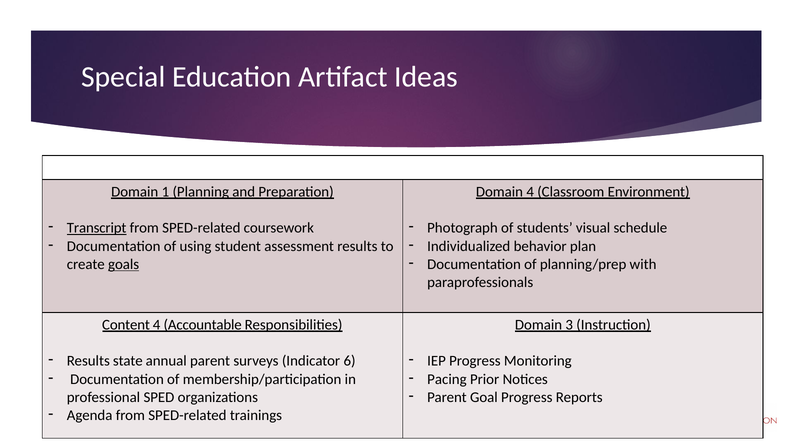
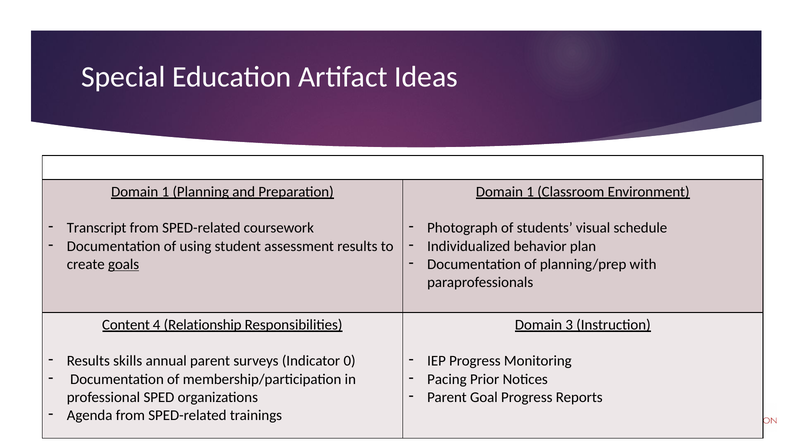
4: 4 -> 1 (530, 192)
Transcript underline: present -> none (97, 228)
Accountable: Accountable -> Relationship (203, 325)
state: state -> skills (128, 361)
6: 6 -> 0 (350, 361)
